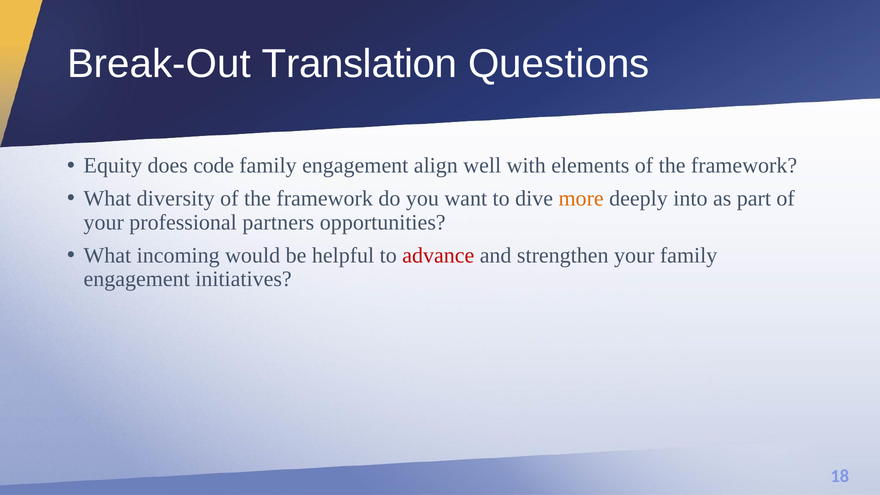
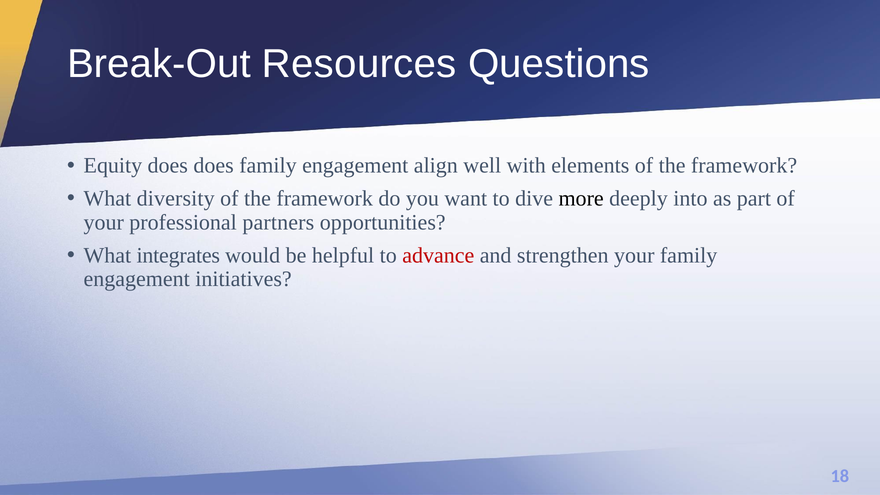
Translation: Translation -> Resources (359, 64)
does code: code -> does (214, 166)
more colour: orange -> black (581, 199)
incoming: incoming -> integrates (178, 255)
